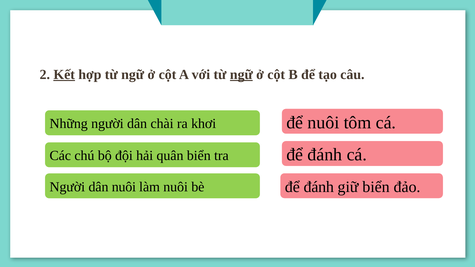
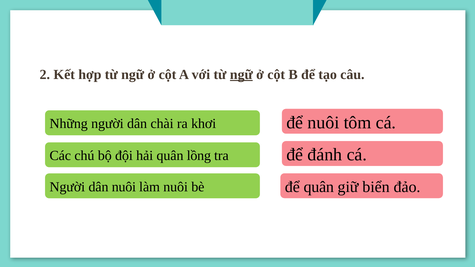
Kết underline: present -> none (64, 75)
quân biển: biển -> lồng (199, 156)
đánh: đánh -> quân (319, 187)
